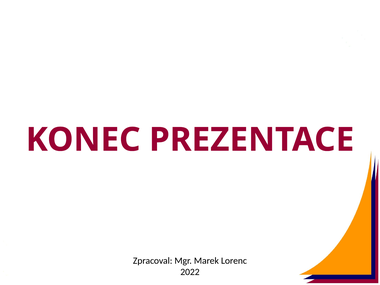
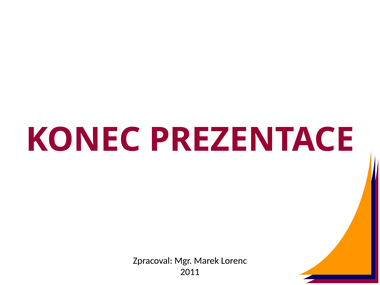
2022: 2022 -> 2011 (190, 272)
